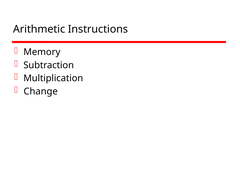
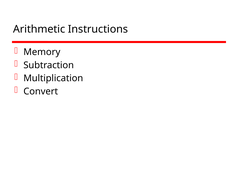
Change: Change -> Convert (41, 91)
